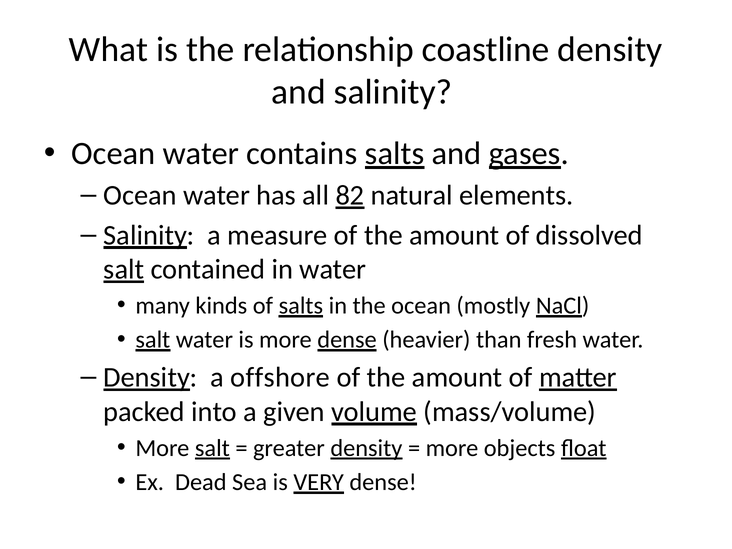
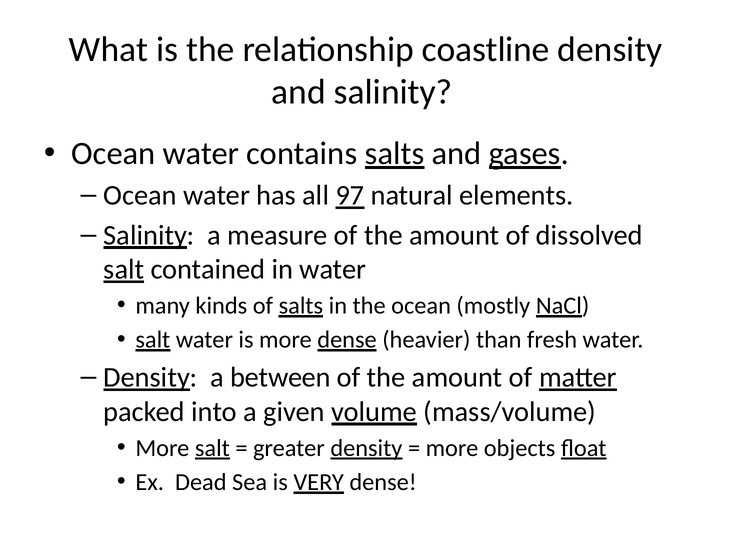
82: 82 -> 97 (350, 196)
offshore: offshore -> between (280, 378)
